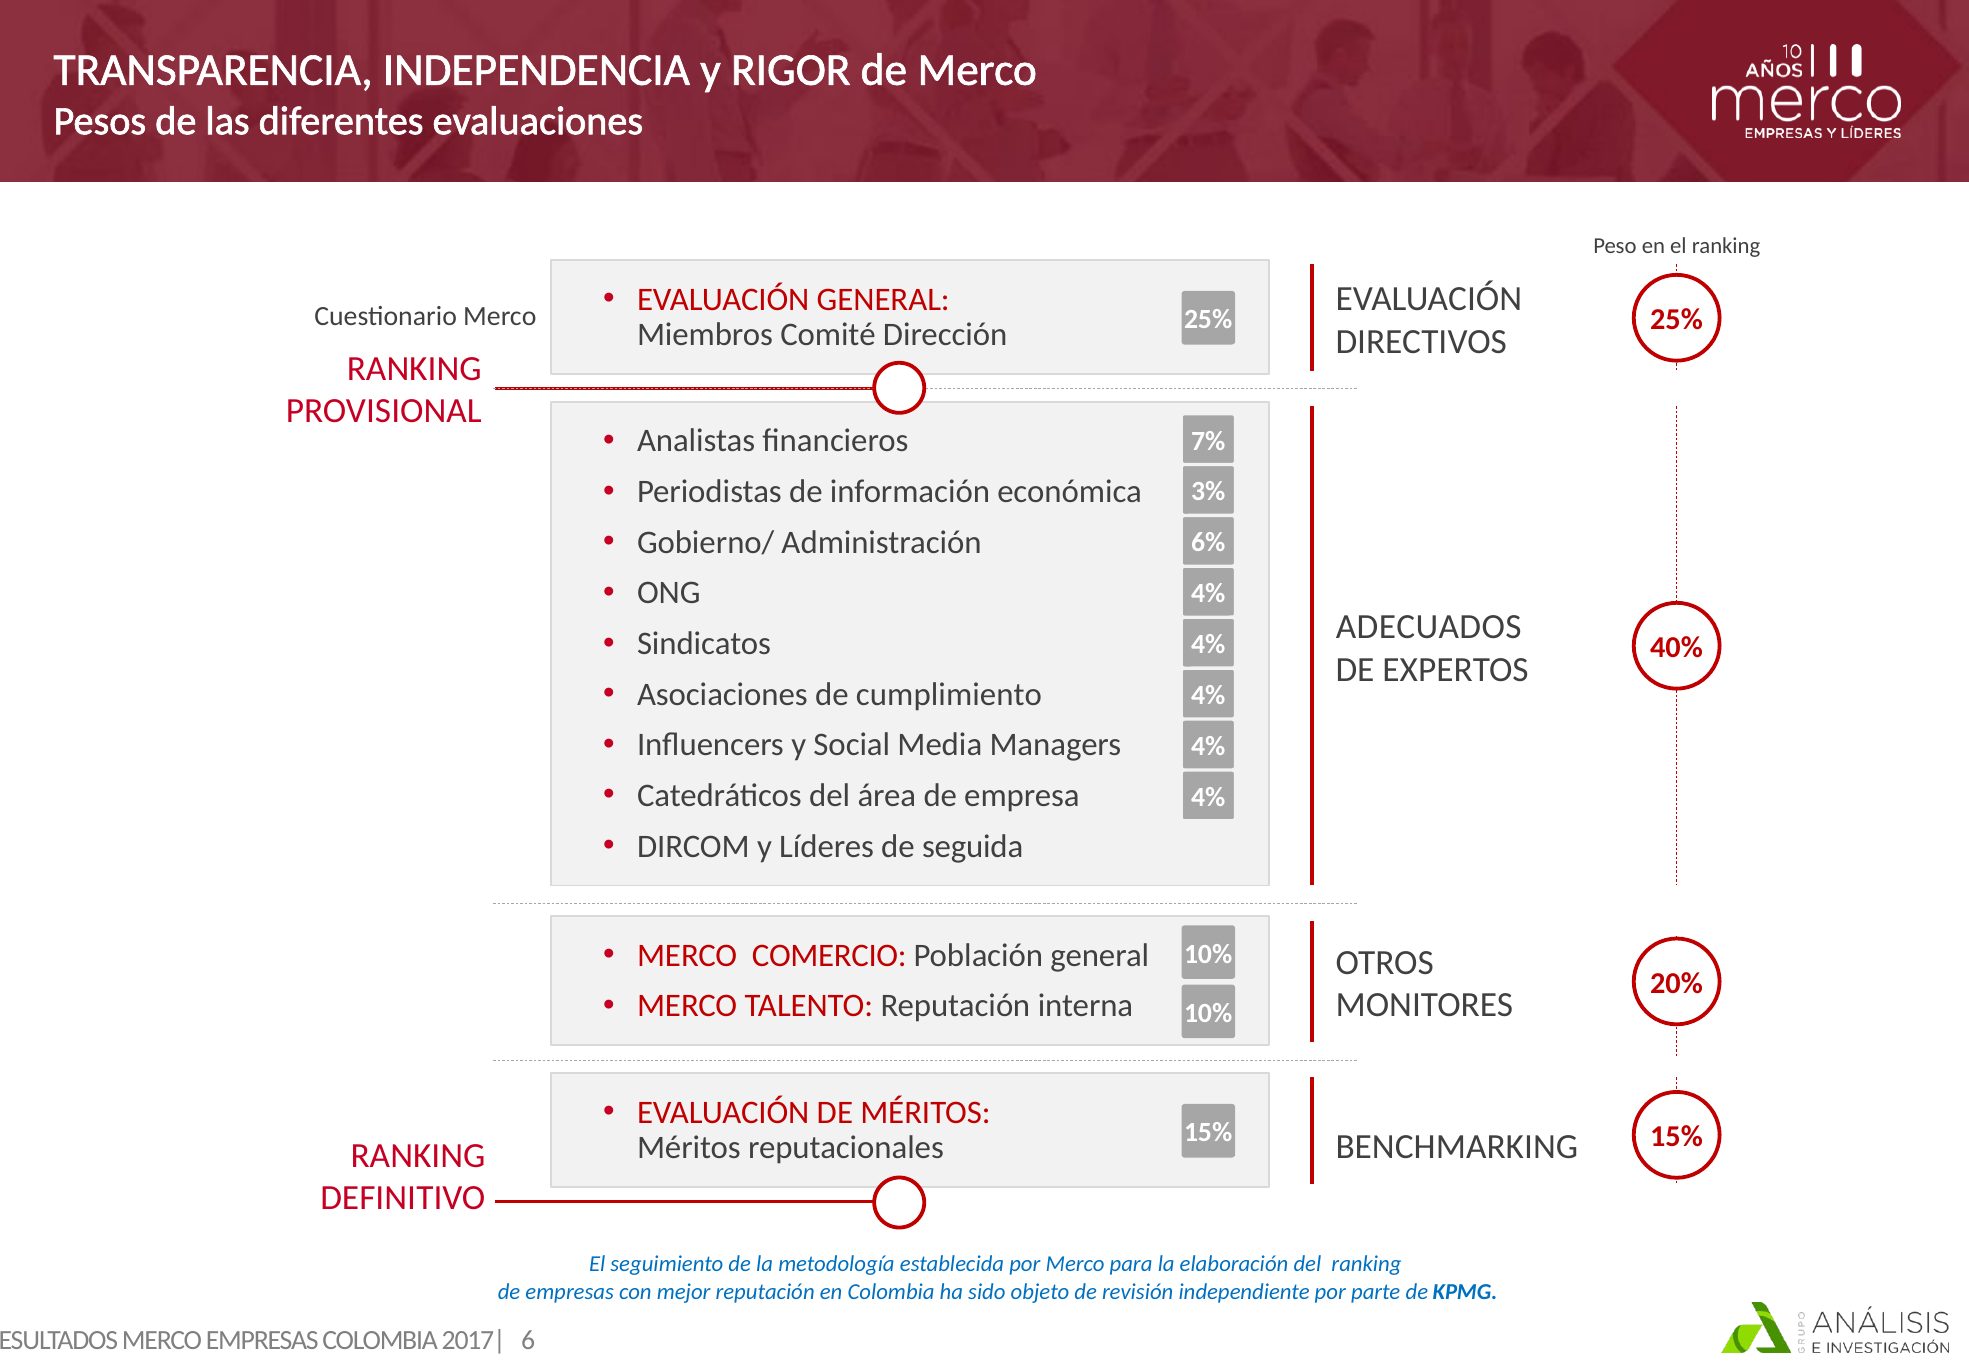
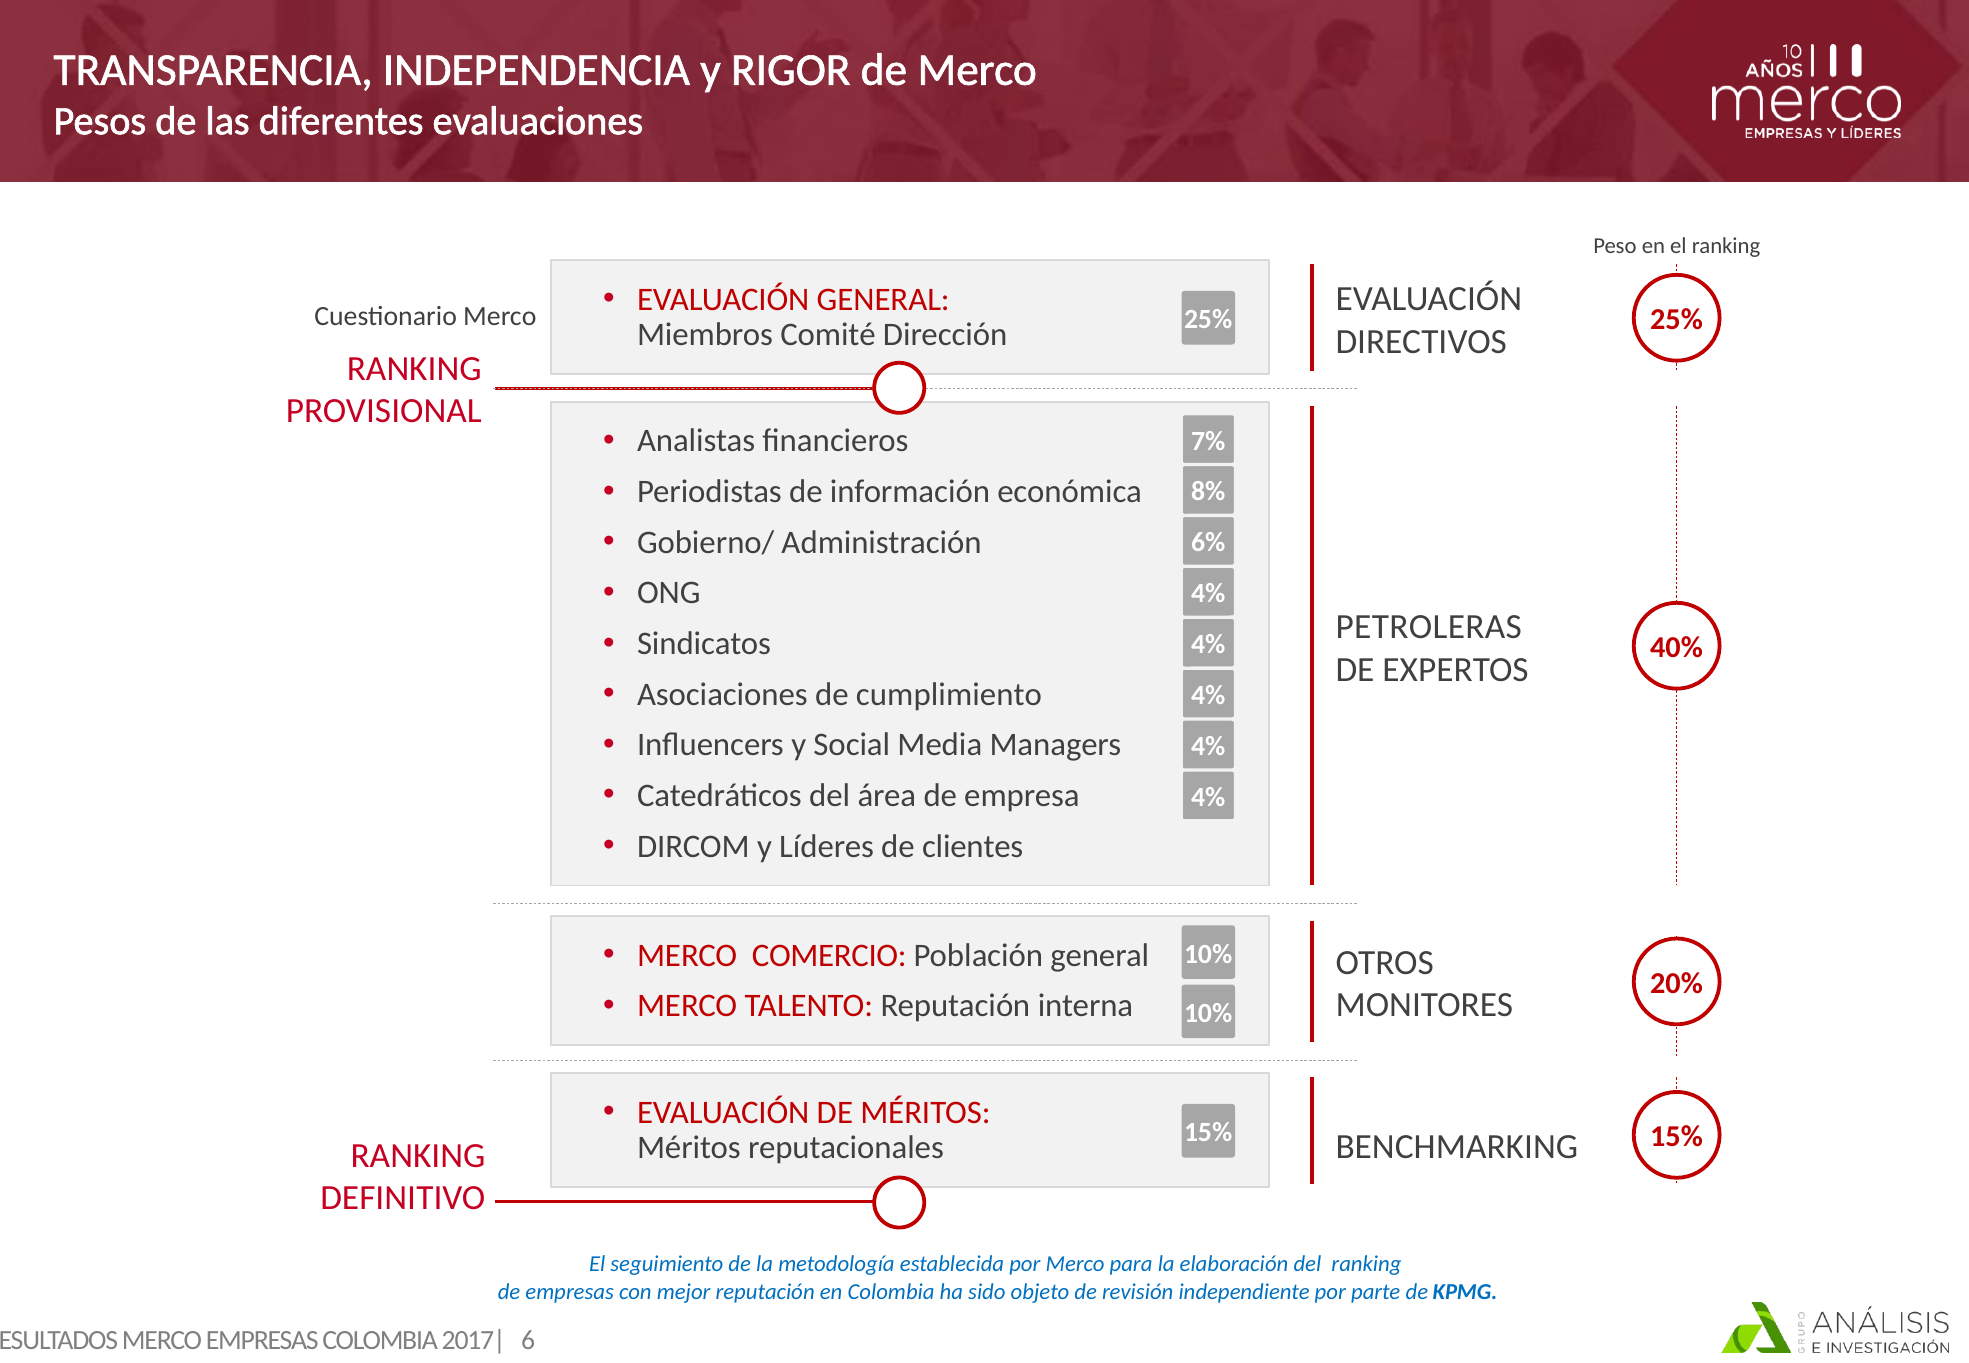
3%: 3% -> 8% (1208, 492)
ADECUADOS: ADECUADOS -> PETROLERAS (1429, 627)
seguida: seguida -> clientes (973, 846)
